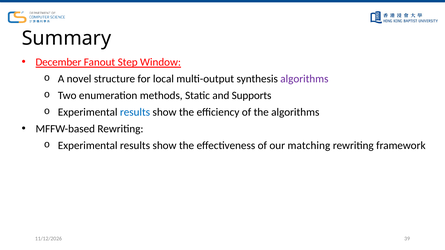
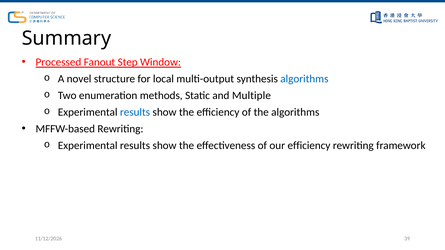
December: December -> Processed (58, 62)
algorithms colour: purple -> blue (304, 79)
Supports: Supports -> Multiple (251, 96)
our matching: matching -> efficiency (309, 146)
